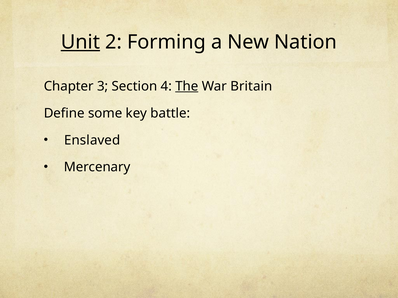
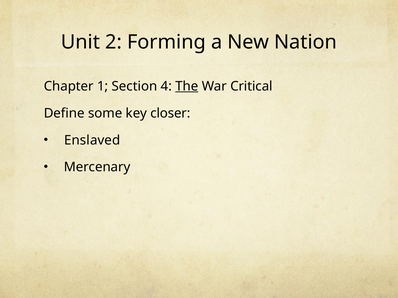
Unit underline: present -> none (80, 42)
3: 3 -> 1 (103, 86)
Britain: Britain -> Critical (251, 86)
battle: battle -> closer (170, 113)
